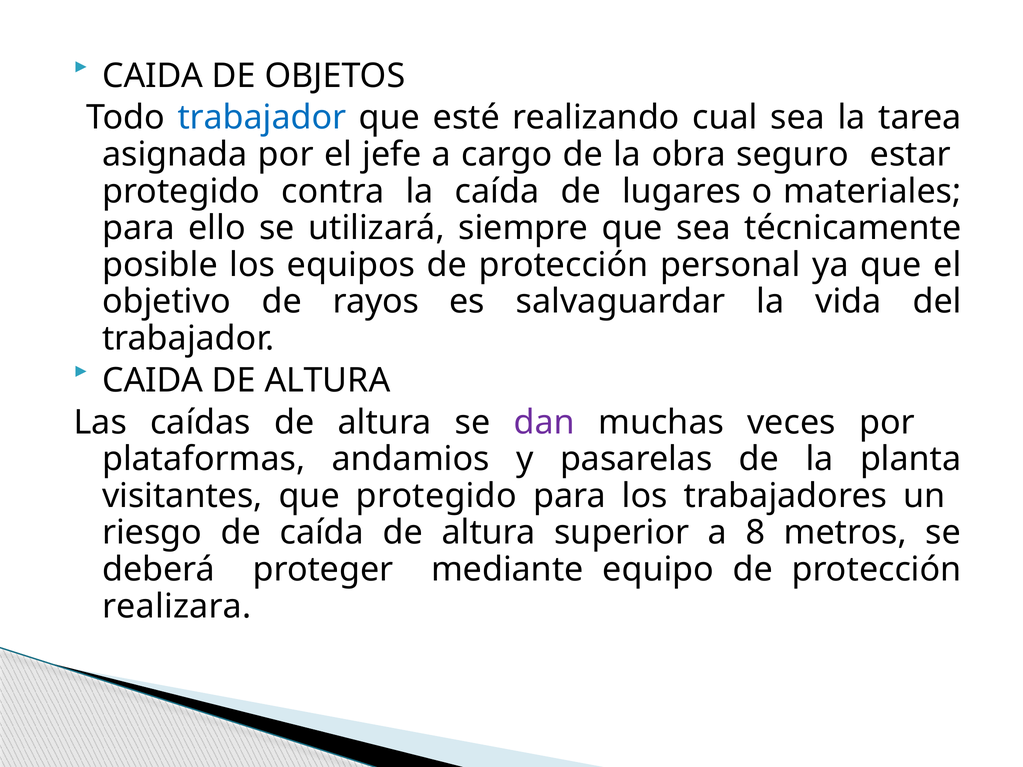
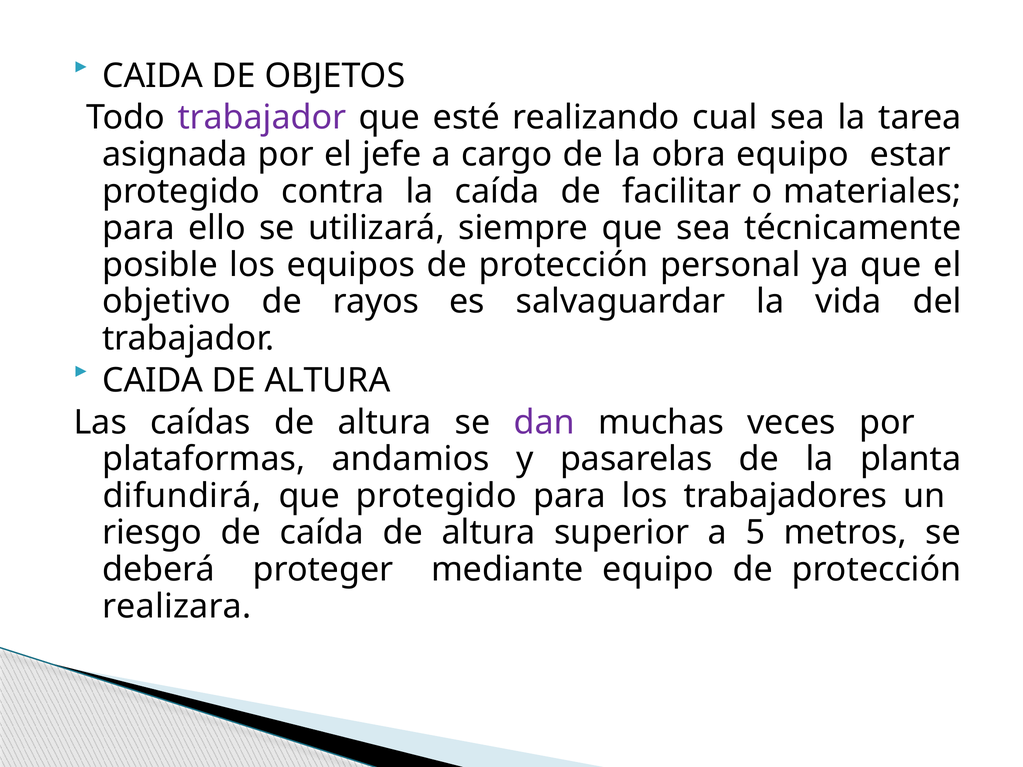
trabajador colour: blue -> purple (262, 118)
obra seguro: seguro -> equipo (792, 155)
lugares: lugares -> facilitar (682, 191)
visitantes: visitantes -> difundirá (182, 496)
8: 8 -> 5 (755, 533)
